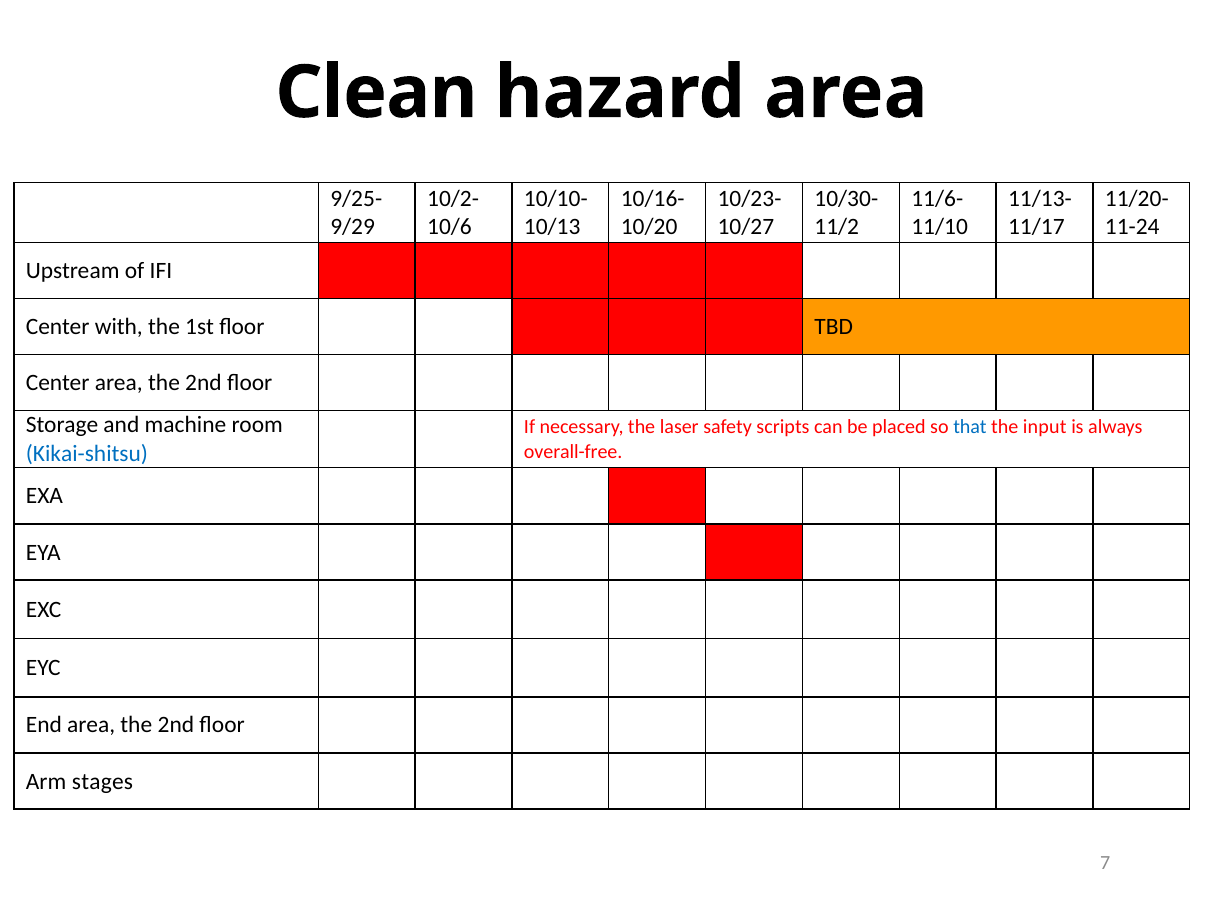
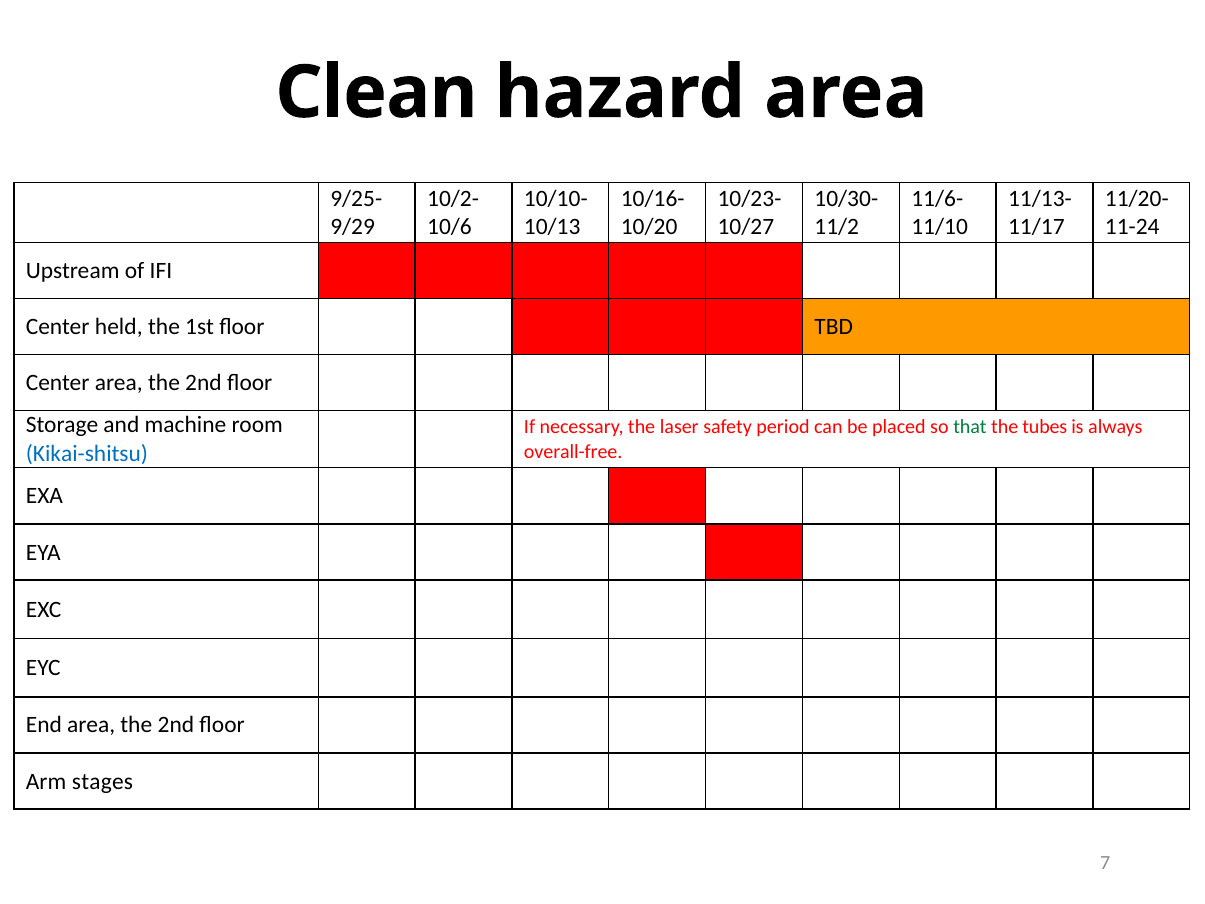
with: with -> held (119, 327)
scripts: scripts -> period (783, 427)
that colour: blue -> green (970, 427)
input: input -> tubes (1045, 427)
